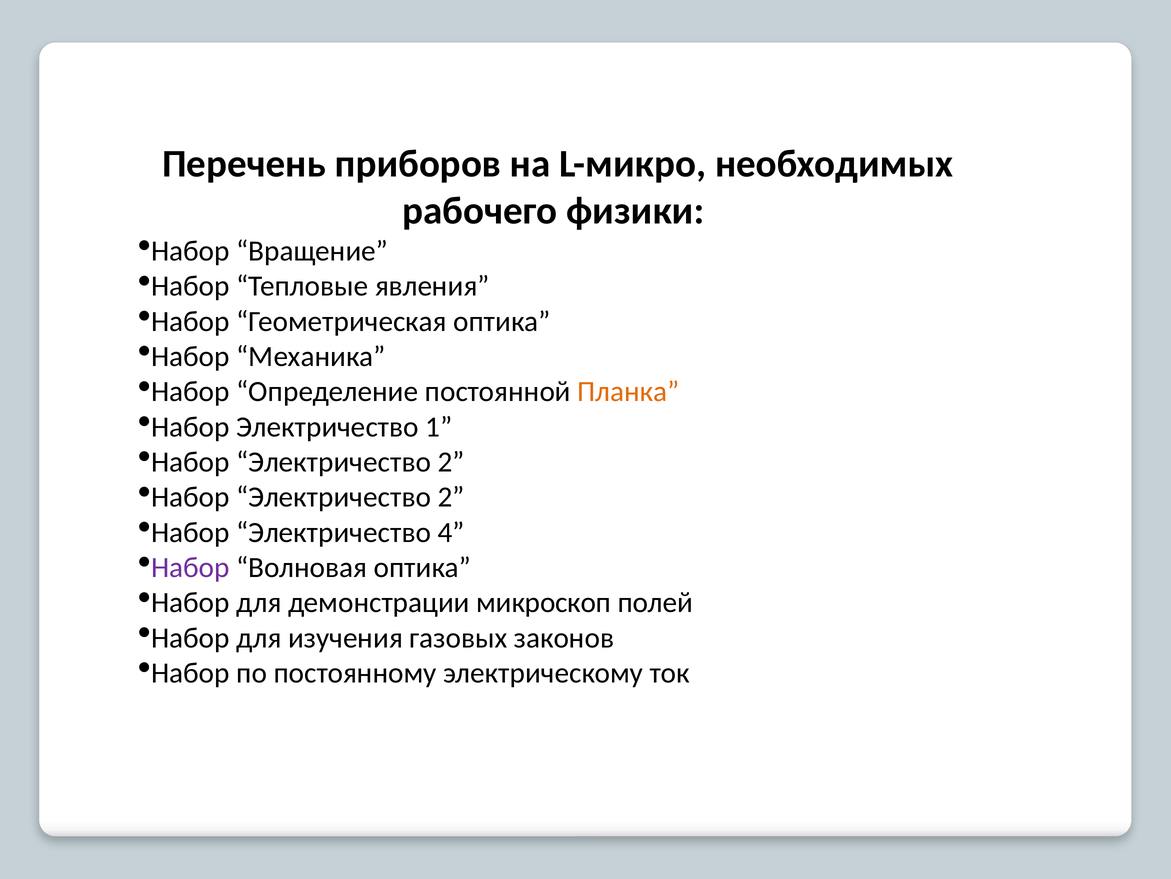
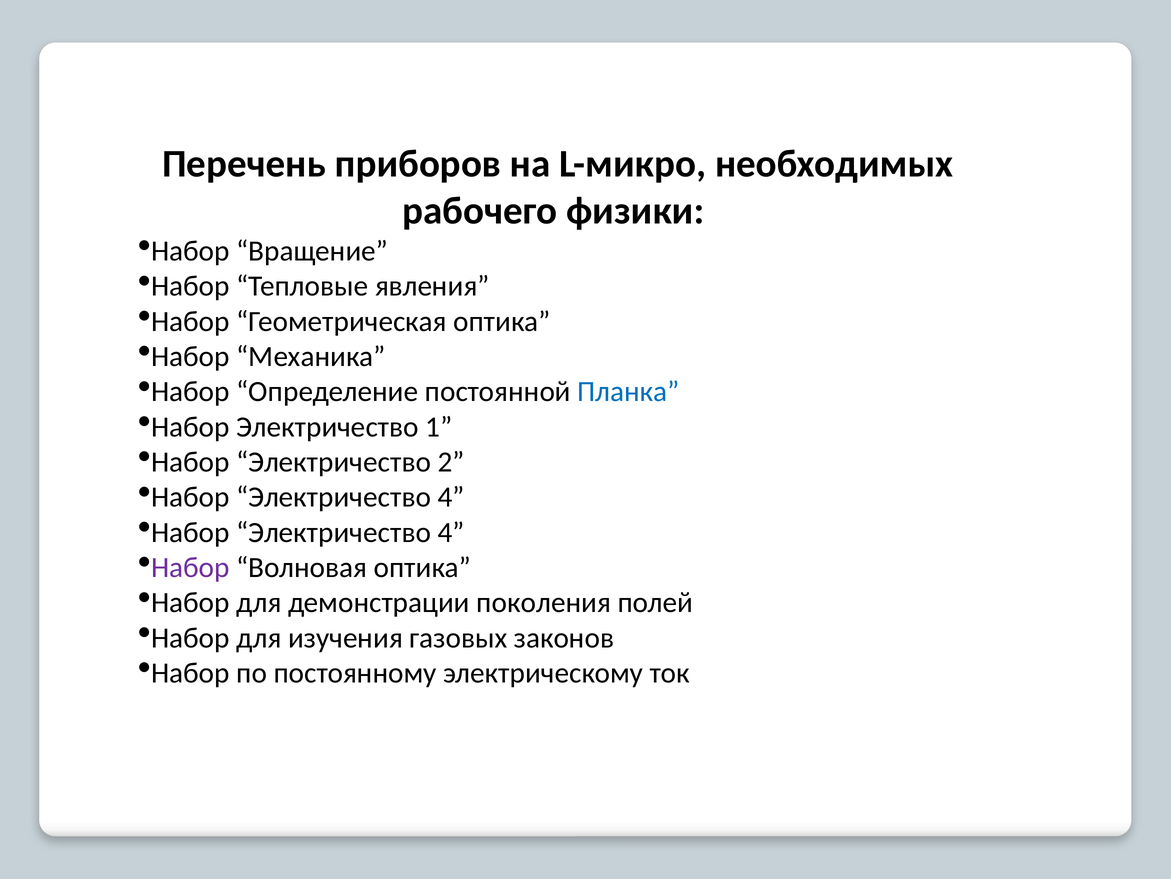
Планка colour: orange -> blue (628, 391)
2: 2 -> 4 (451, 497)
микроскоп: микроскоп -> поколения (544, 602)
